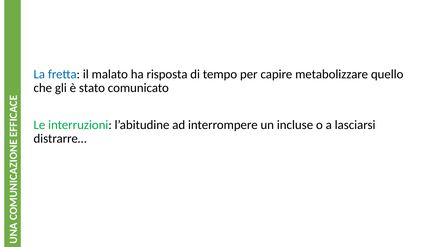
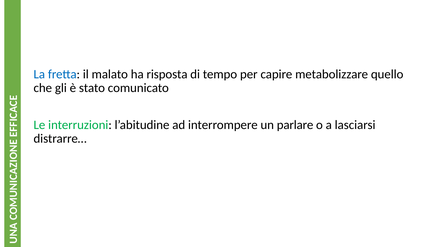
incluse: incluse -> parlare (295, 125)
